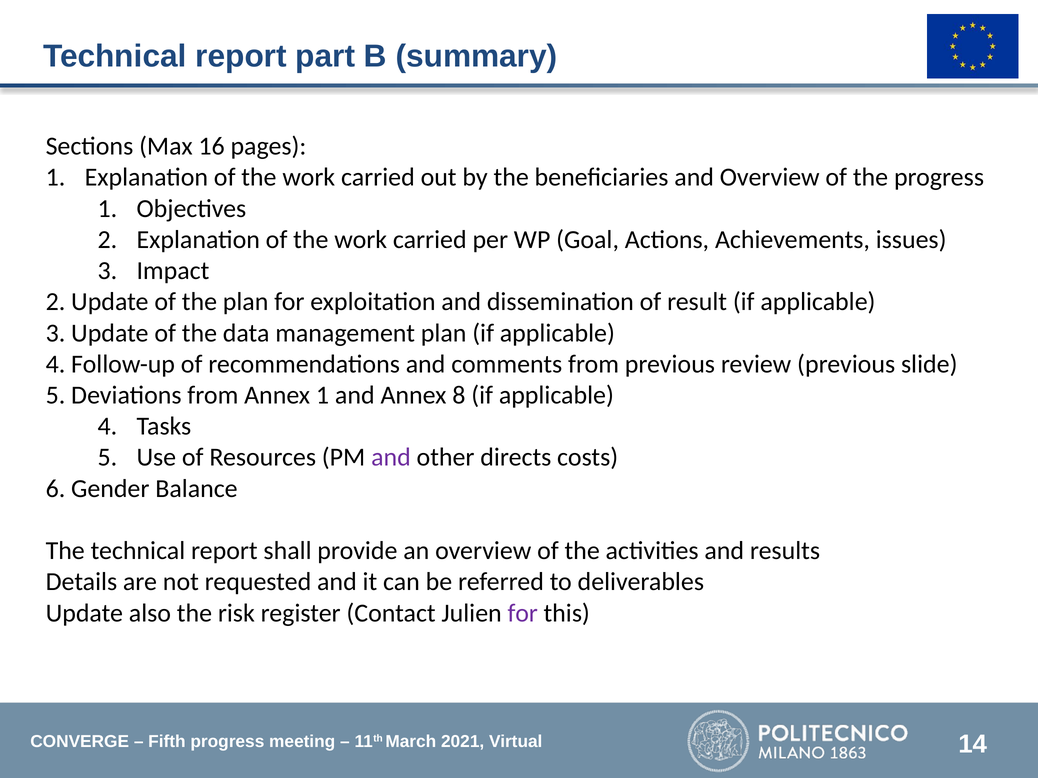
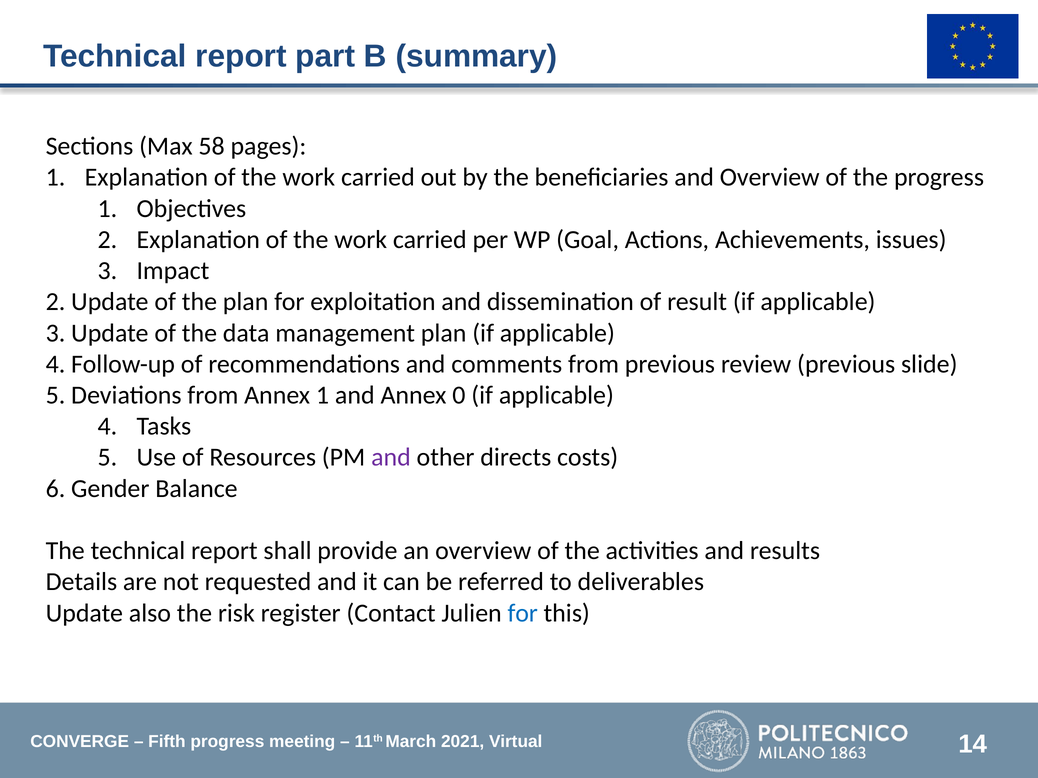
16: 16 -> 58 (212, 146)
8: 8 -> 0 (459, 395)
for colour: purple -> blue (523, 613)
